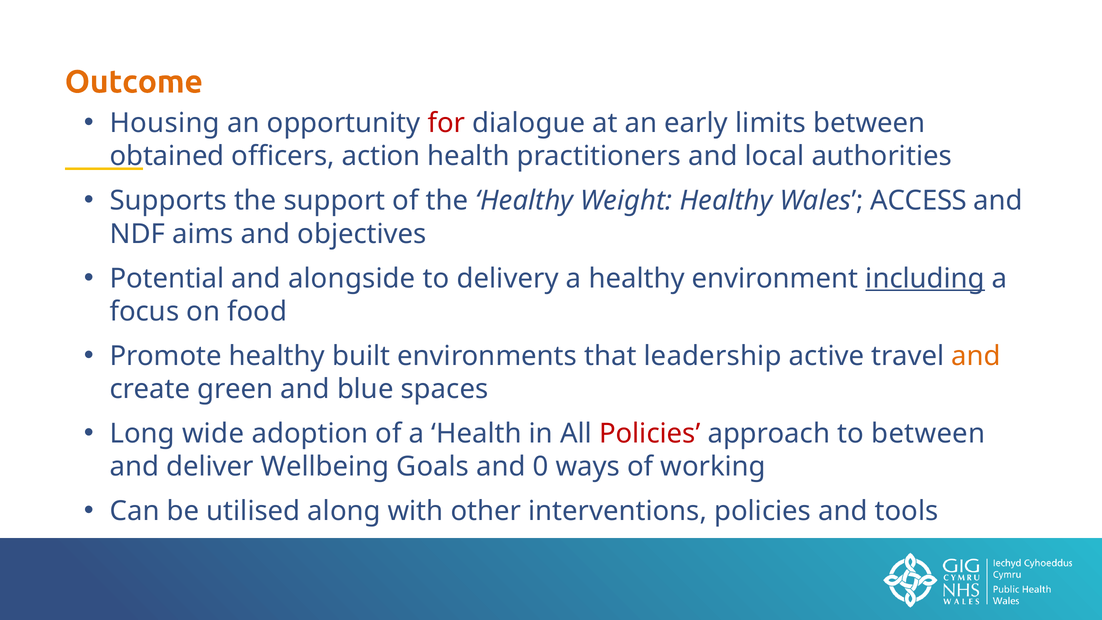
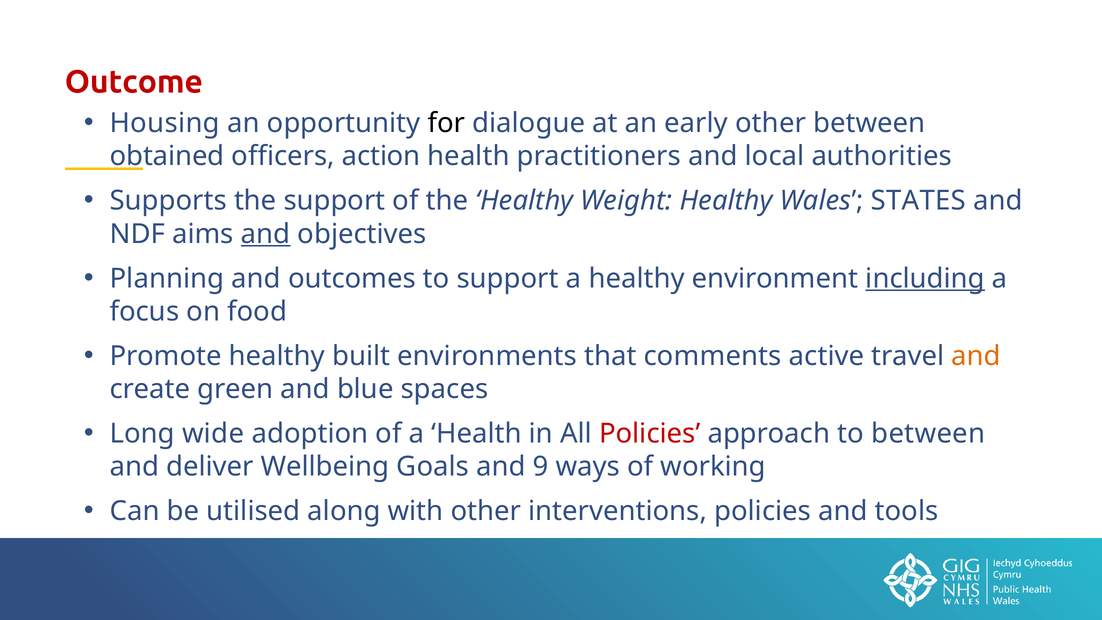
Outcome colour: orange -> red (134, 82)
for colour: red -> black (446, 123)
early limits: limits -> other (771, 123)
ACCESS: ACCESS -> STATES (918, 201)
and underline: none -> present (266, 234)
Potential: Potential -> Planning (167, 278)
alongside: alongside -> outcomes (352, 278)
to delivery: delivery -> support (508, 278)
leadership: leadership -> comments (713, 356)
0: 0 -> 9 (541, 467)
